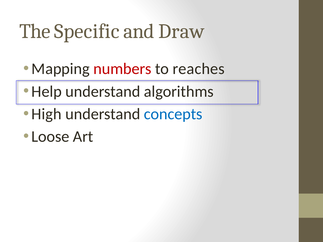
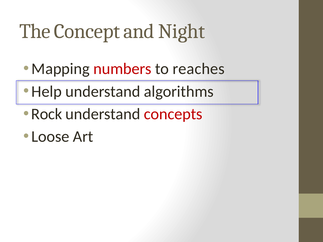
Specific: Specific -> Concept (87, 31)
Draw: Draw -> Night (182, 31)
High: High -> Rock (47, 114)
concepts colour: blue -> red (173, 114)
